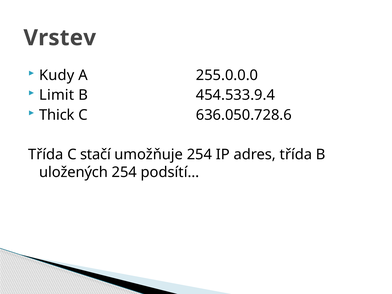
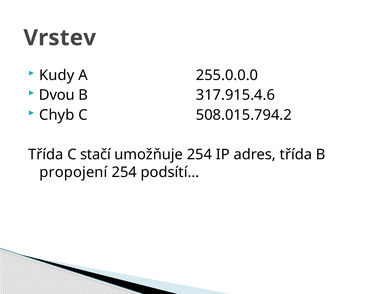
Limit: Limit -> Dvou (57, 95)
454.533.9.4: 454.533.9.4 -> 317.915.4.6 (235, 95)
Thick: Thick -> Chyb (57, 115)
636.050.728.6: 636.050.728.6 -> 508.015.794.2 (244, 115)
uložených: uložených -> propojení (73, 172)
